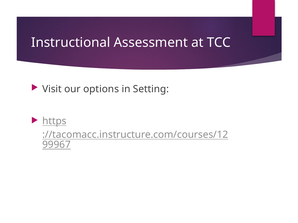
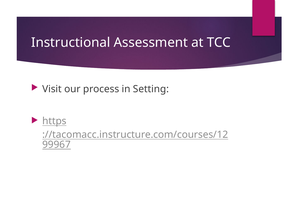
options: options -> process (101, 89)
